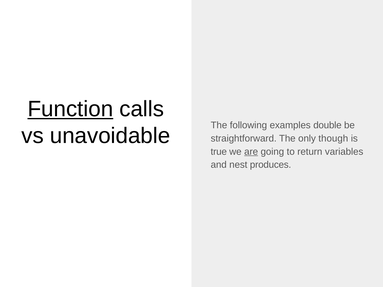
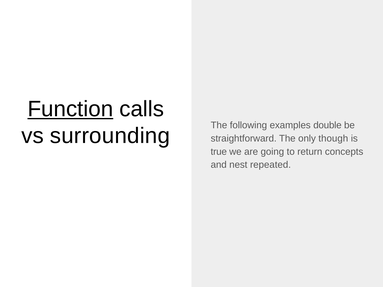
unavoidable: unavoidable -> surrounding (110, 136)
are underline: present -> none (251, 152)
variables: variables -> concepts (344, 152)
produces: produces -> repeated (270, 165)
